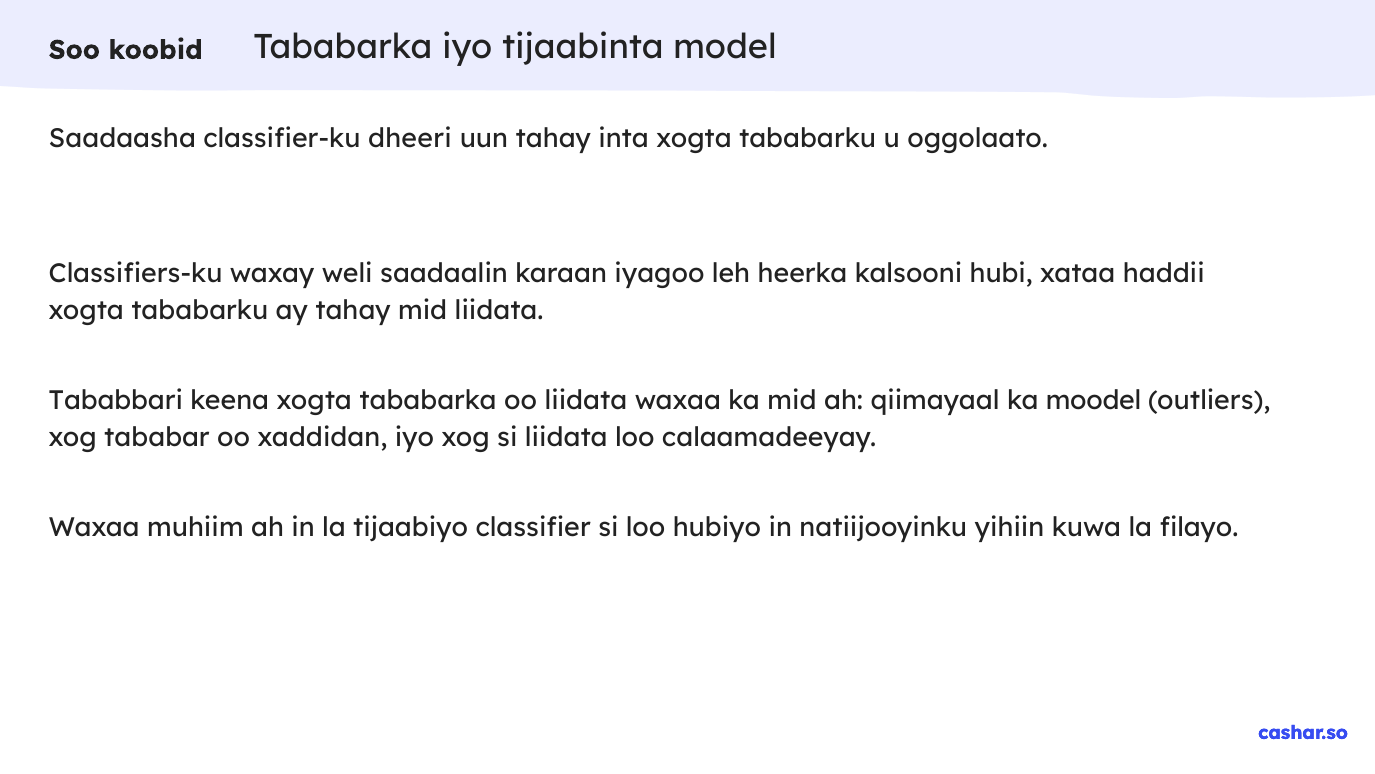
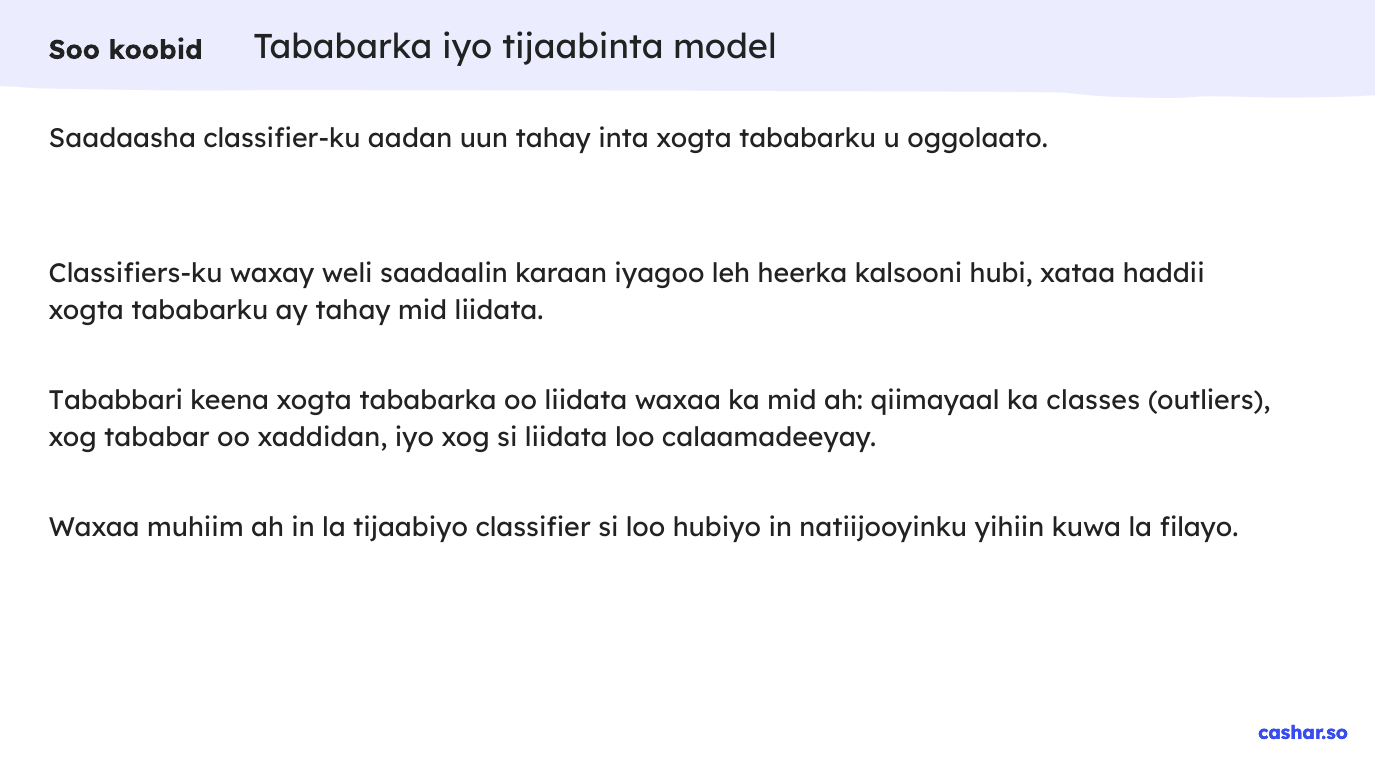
dheeri: dheeri -> aadan (410, 138)
moodel: moodel -> classes (1093, 401)
